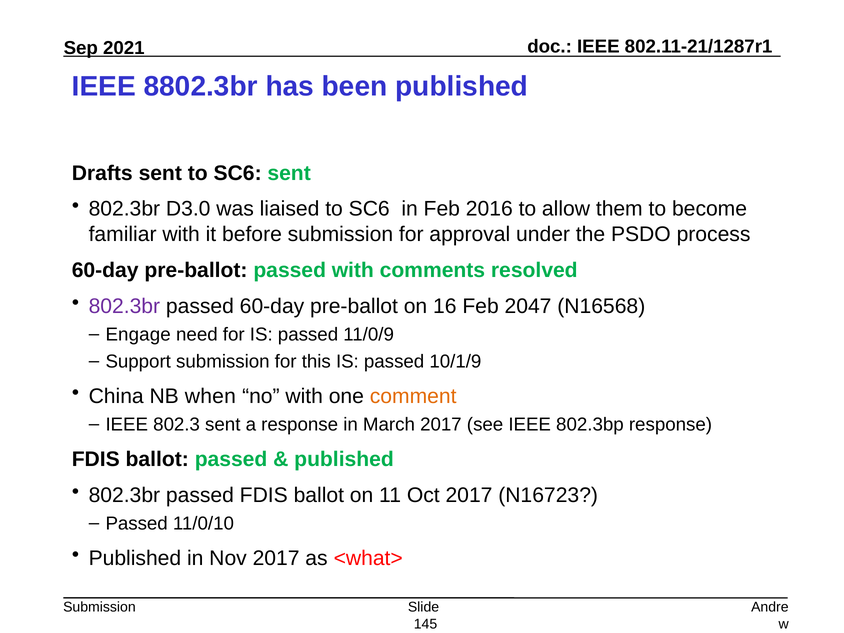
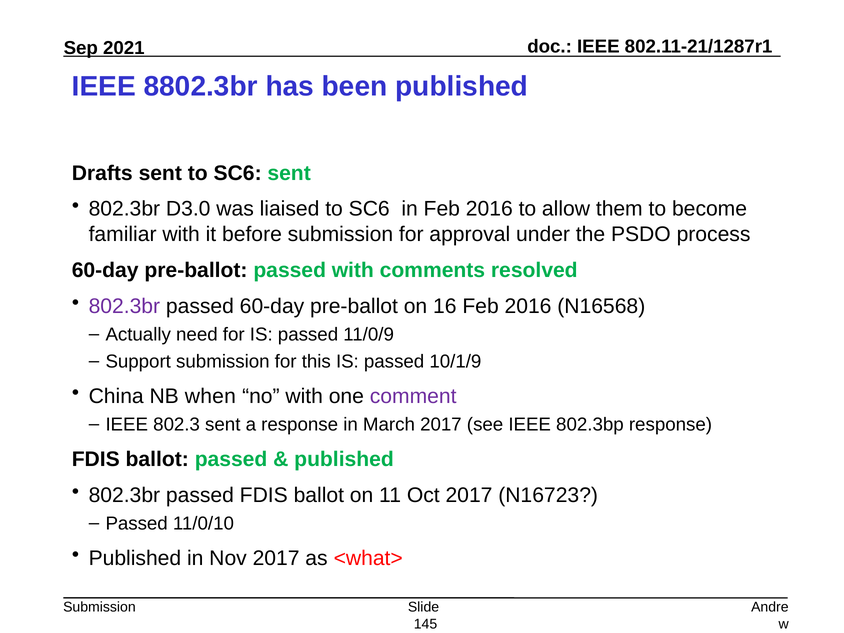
16 Feb 2047: 2047 -> 2016 (528, 306)
Engage: Engage -> Actually (138, 335)
comment colour: orange -> purple (413, 396)
